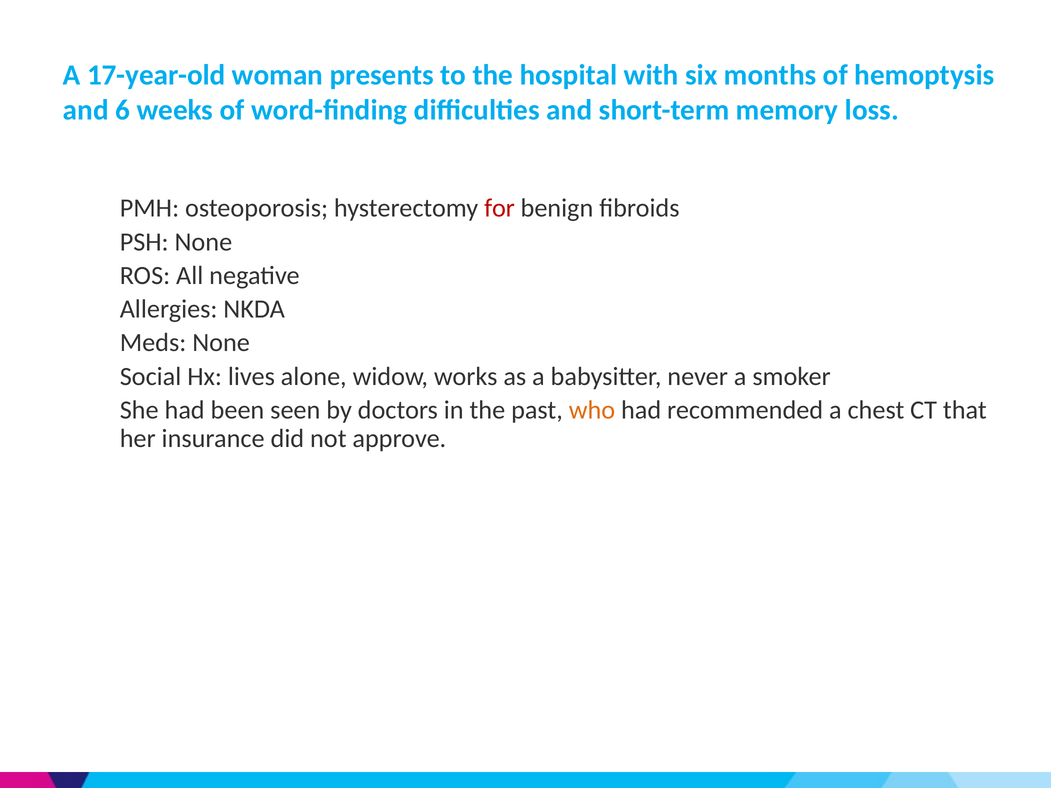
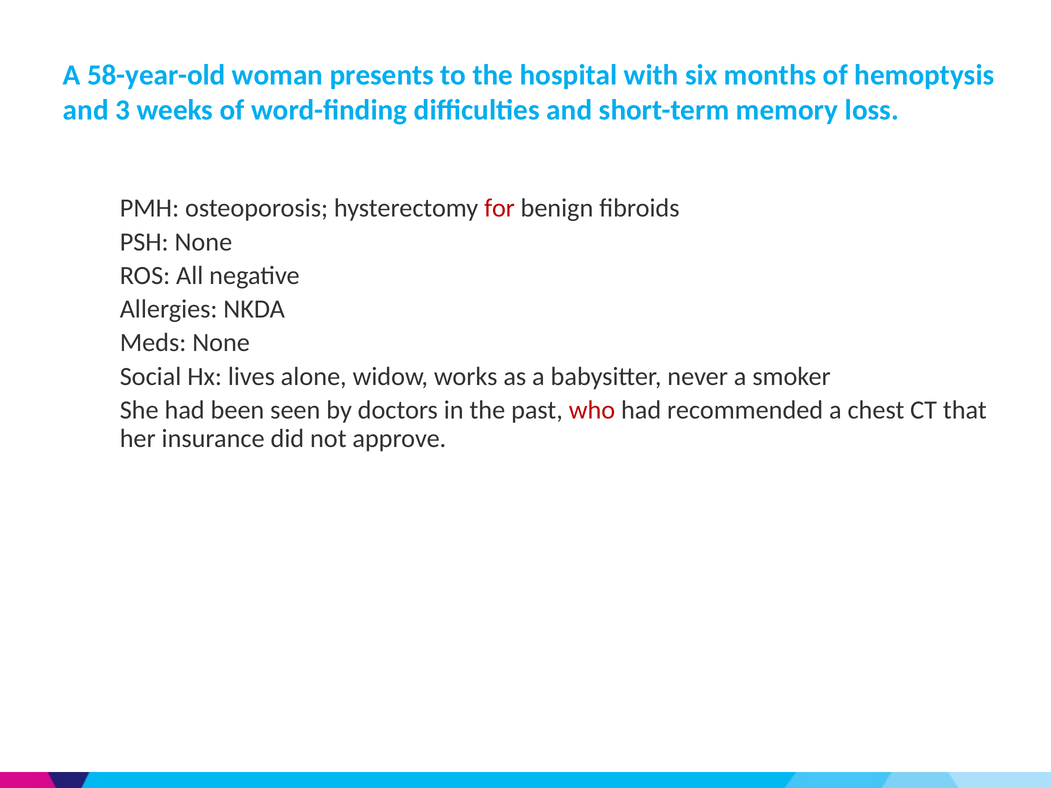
17-year-old: 17-year-old -> 58-year-old (156, 75)
6: 6 -> 3 (123, 110)
who colour: orange -> red (592, 410)
